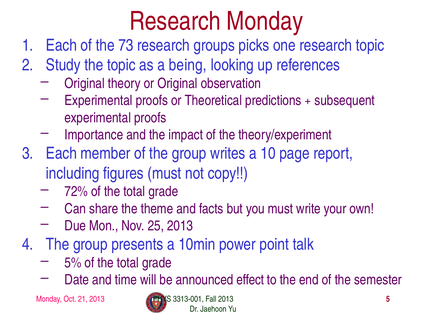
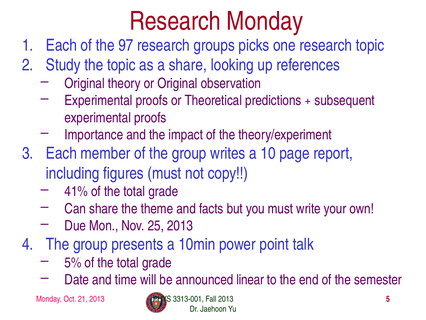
73: 73 -> 97 (126, 45)
a being: being -> share (188, 65)
72%: 72% -> 41% (76, 191)
effect: effect -> linear (250, 279)
